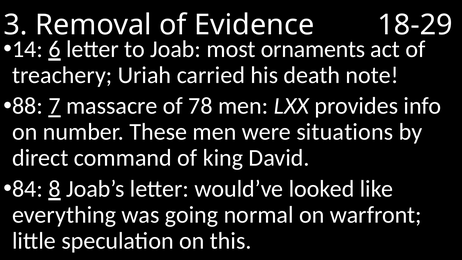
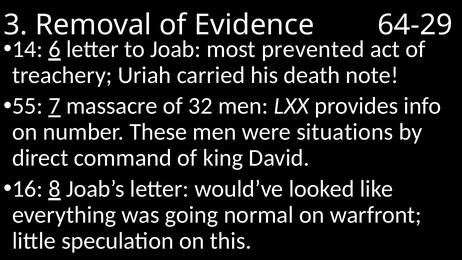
18-29: 18-29 -> 64-29 (415, 25)
ornaments: ornaments -> prevented (313, 49)
88: 88 -> 55 (28, 106)
78: 78 -> 32 (200, 106)
84: 84 -> 16 (28, 189)
